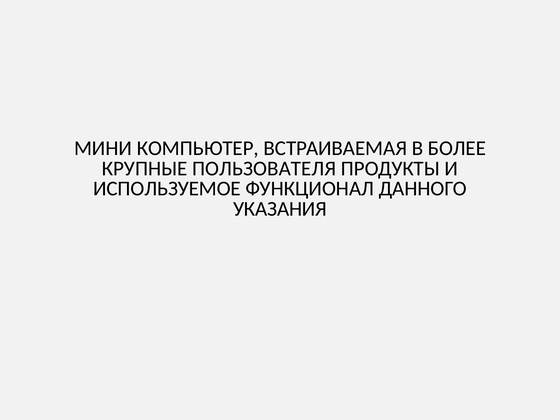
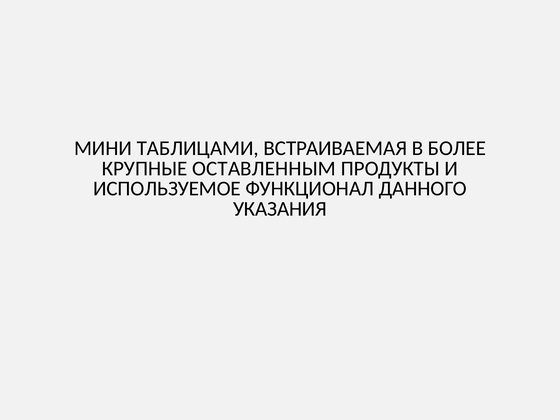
КОМПЬЮТЕР: КОМПЬЮТЕР -> ТАБЛИЦАМИ (198, 148)
ПОЛЬЗОВАТЕЛЯ: ПОЛЬЗОВАТЕЛЯ -> ОСТАВЛЕННЫМ (264, 169)
